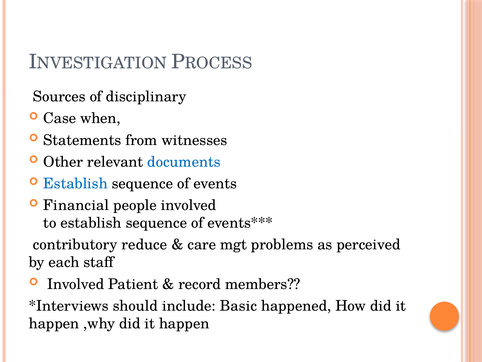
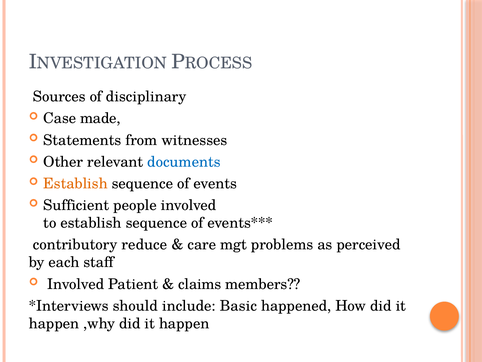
when: when -> made (100, 118)
Establish colour: blue -> orange (76, 183)
Financial: Financial -> Sufficient (76, 205)
record: record -> claims (200, 284)
